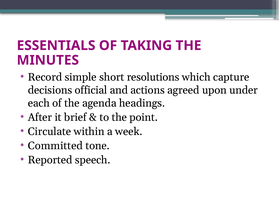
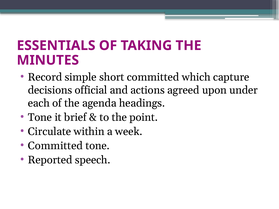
short resolutions: resolutions -> committed (153, 77)
After: After -> Tone (40, 118)
